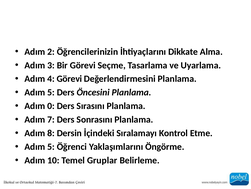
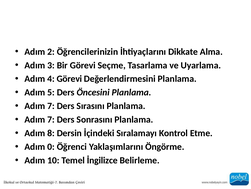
0: 0 -> 7 (51, 106)
5: 5 -> 0 (51, 146)
Gruplar: Gruplar -> İngilizce (102, 160)
